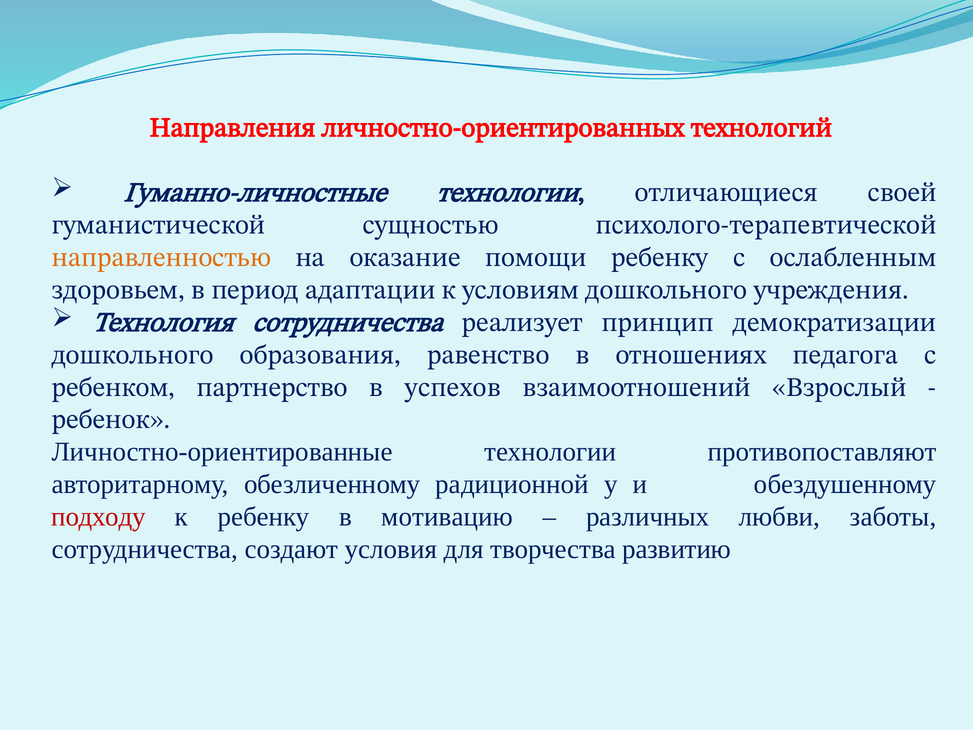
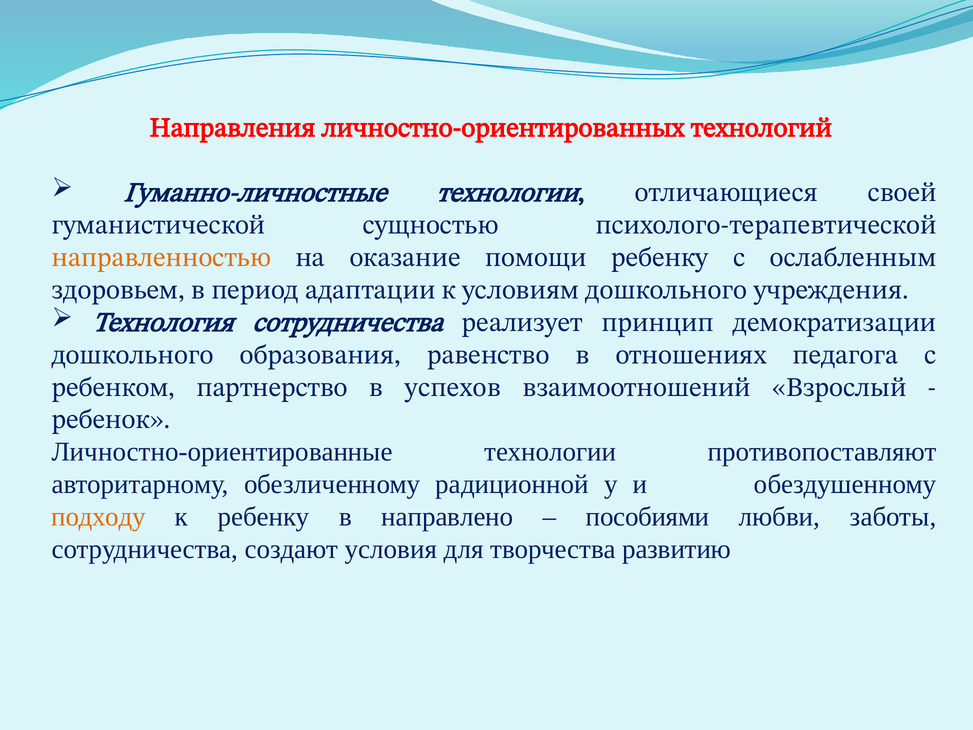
подходу colour: red -> orange (99, 517)
мотивацию: мотивацию -> направлено (447, 517)
различных: различных -> пособиями (648, 517)
